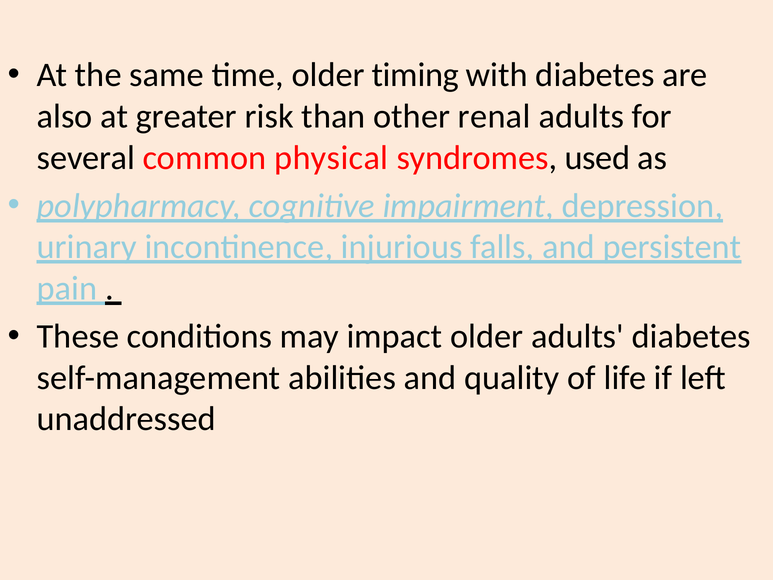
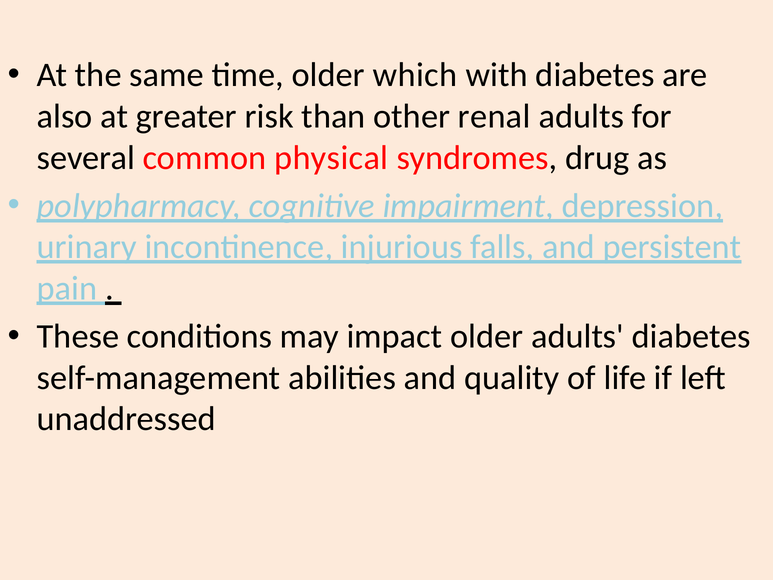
timing: timing -> which (415, 75)
used: used -> drug (597, 158)
